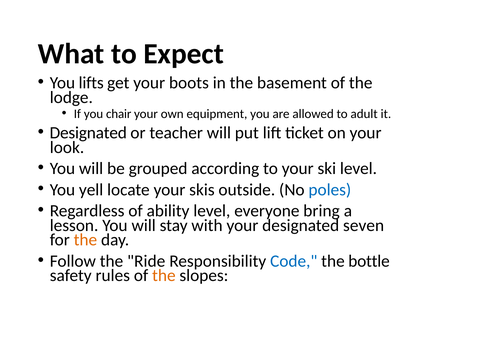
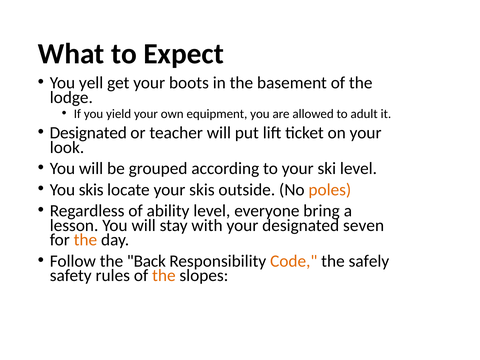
lifts: lifts -> yell (91, 83)
chair: chair -> yield (119, 114)
You yell: yell -> skis (91, 190)
poles colour: blue -> orange (330, 190)
Ride: Ride -> Back (146, 261)
Code colour: blue -> orange (294, 261)
bottle: bottle -> safely (369, 261)
